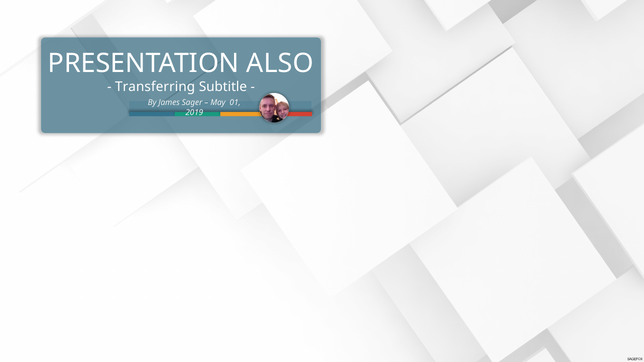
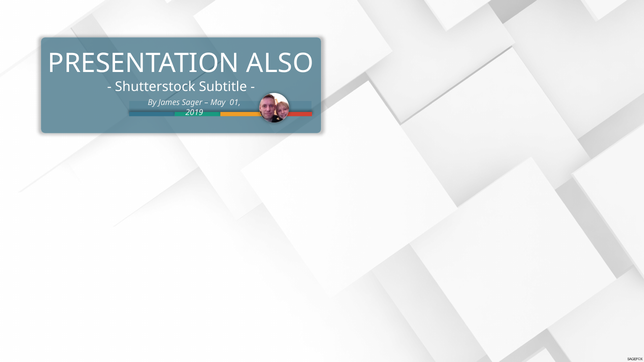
Transferring: Transferring -> Shutterstock (155, 87)
